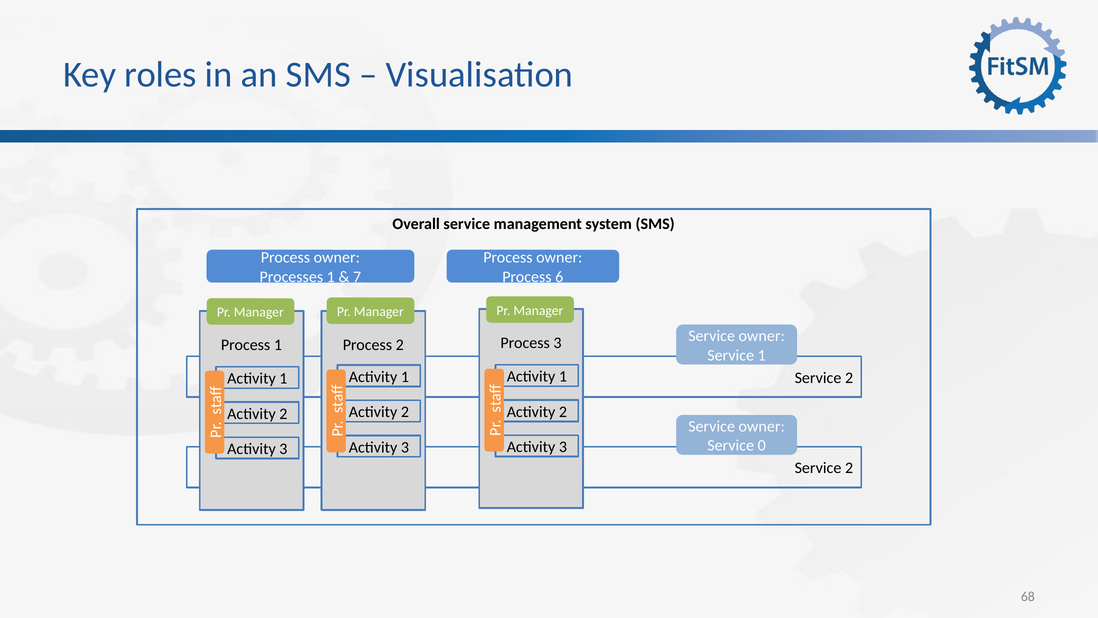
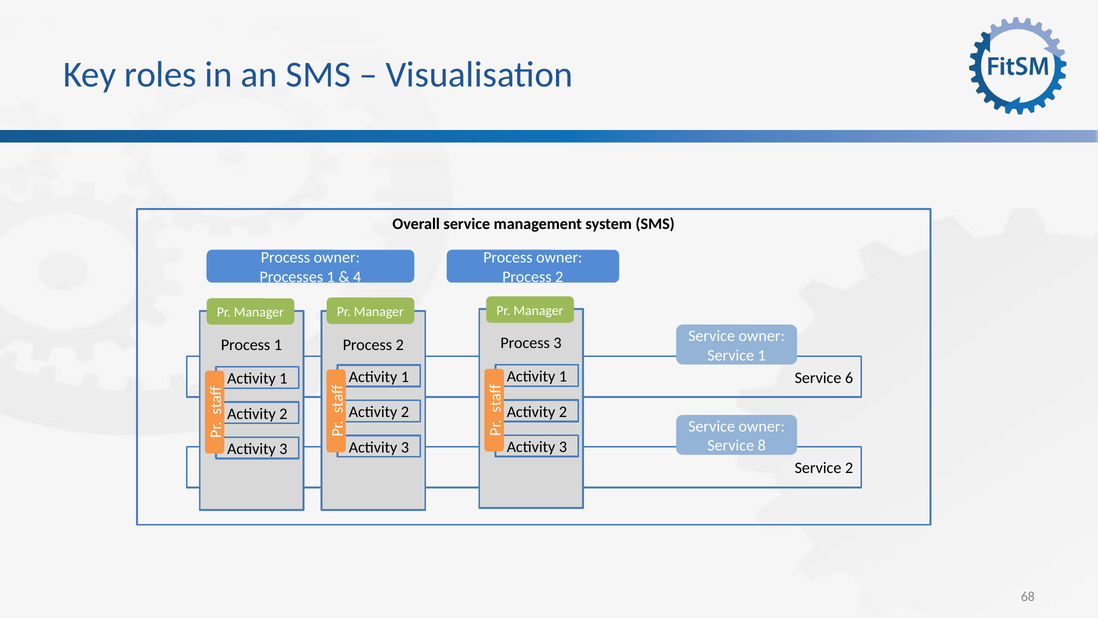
7: 7 -> 4 (357, 277)
6: 6 -> 2 (559, 277)
2: 2 -> 6 (849, 378)
0: 0 -> 8 (762, 445)
